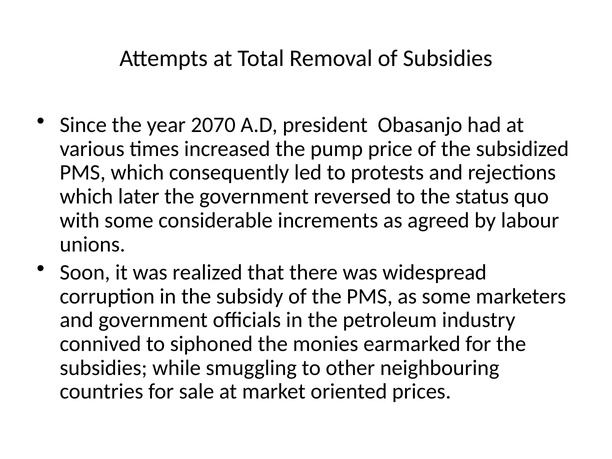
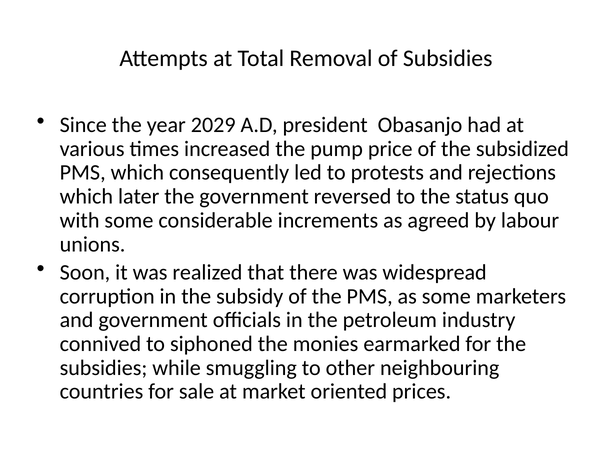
2070: 2070 -> 2029 (213, 125)
